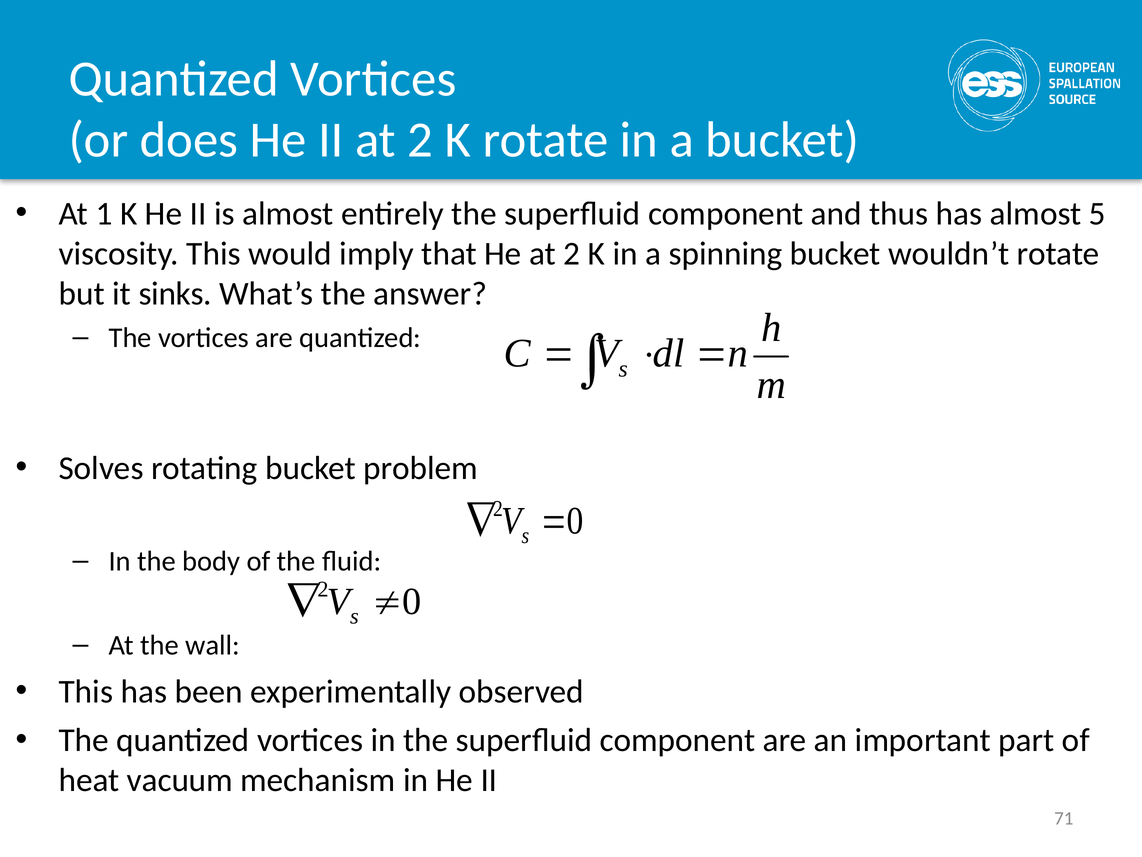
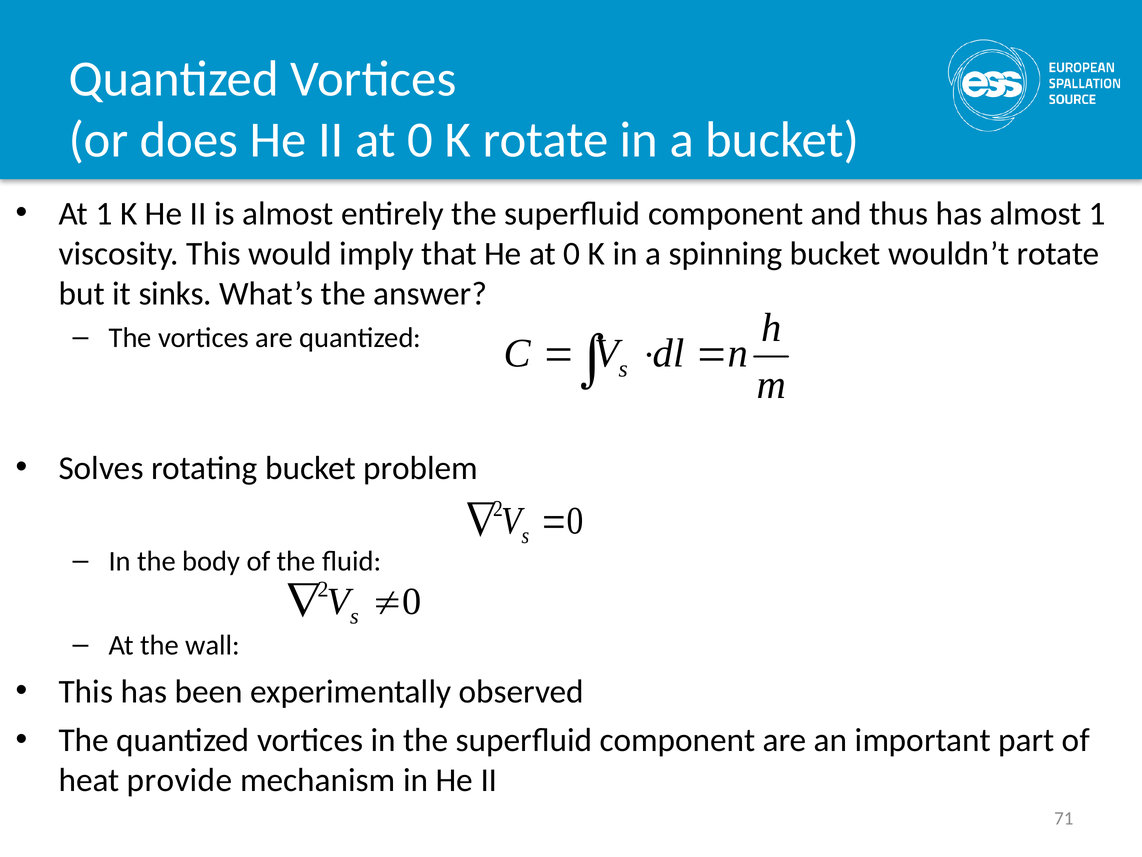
II at 2: 2 -> 0 (420, 140)
almost 5: 5 -> 1 (1097, 213)
He at 2: 2 -> 0 (572, 253)
vacuum: vacuum -> provide (180, 780)
